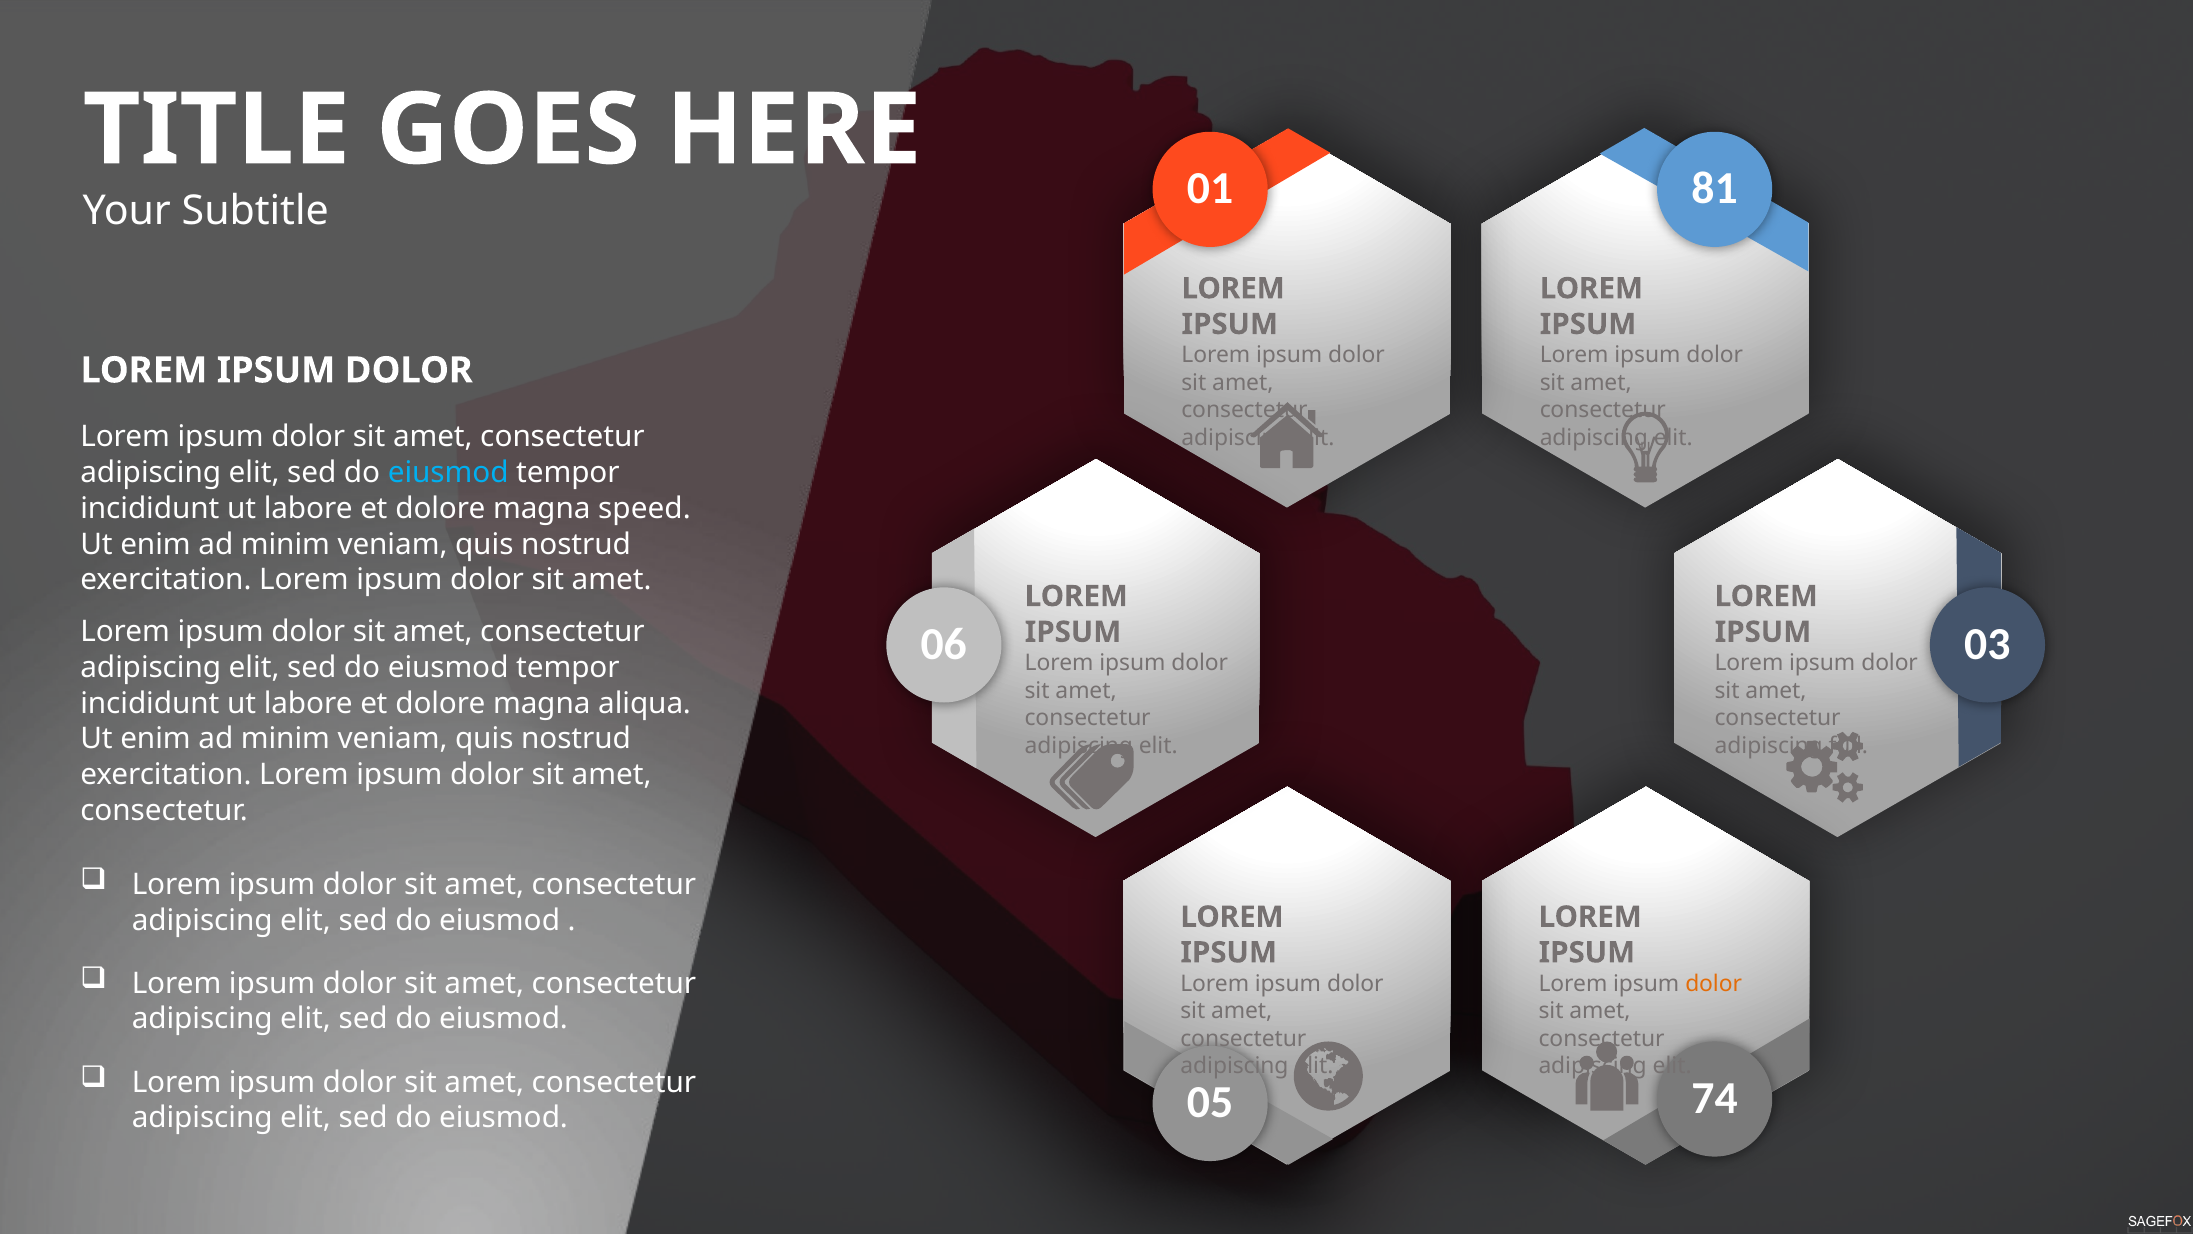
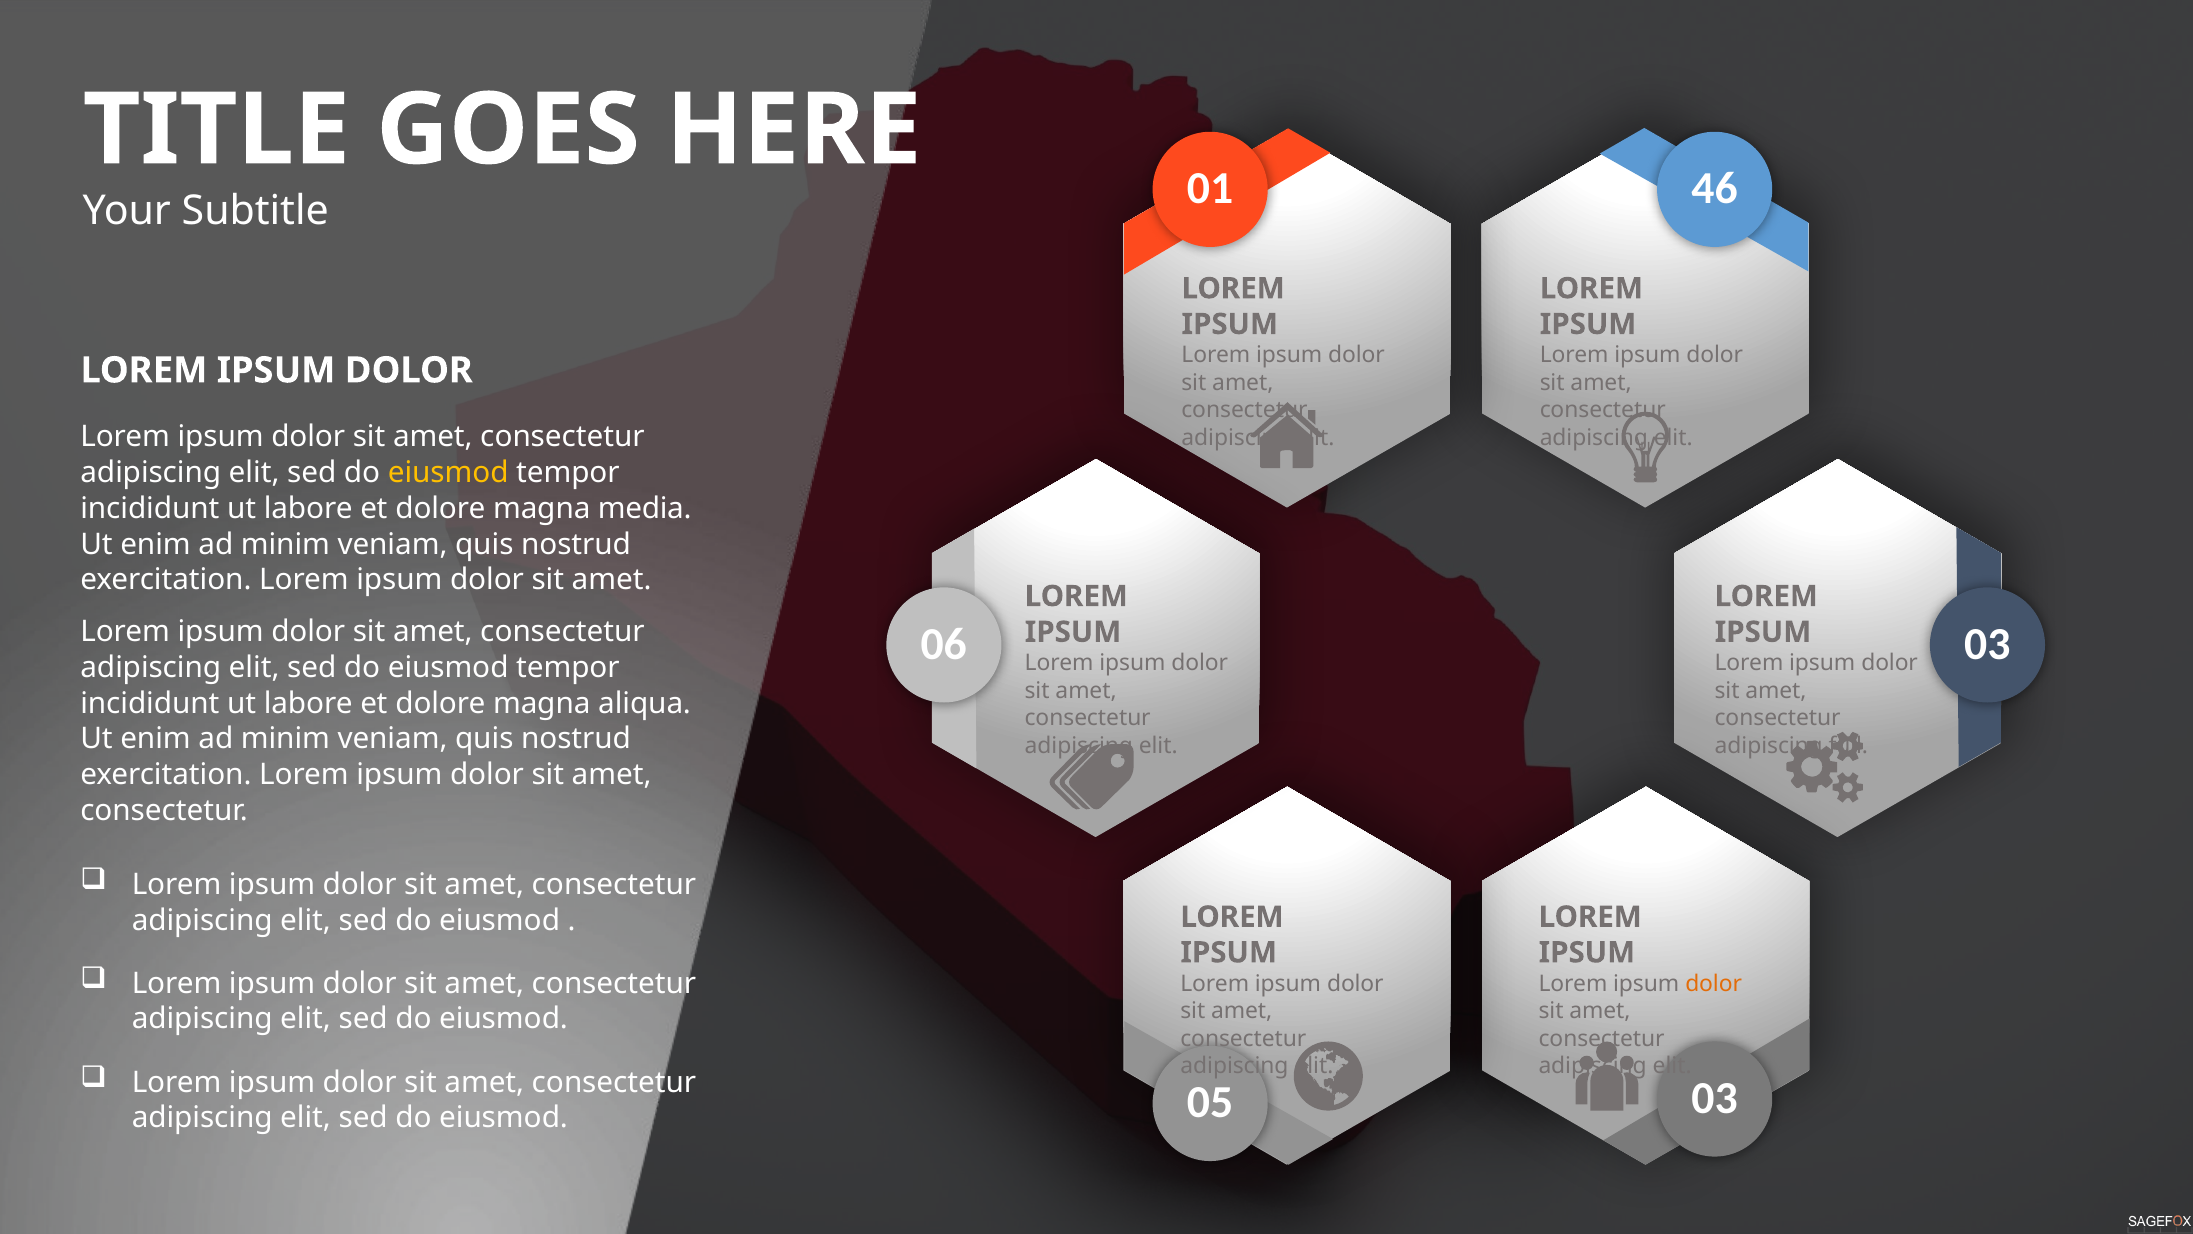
81: 81 -> 46 (1715, 188)
eiusmod colour: light blue -> yellow (448, 473)
speed: speed -> media (645, 508)
05 74: 74 -> 03 (1715, 1098)
